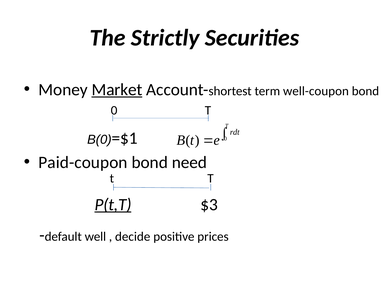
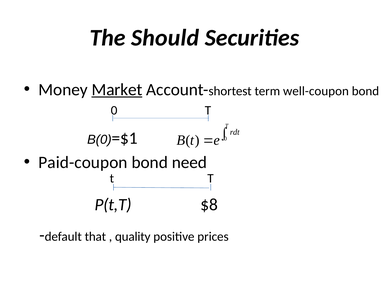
Strictly: Strictly -> Should (165, 38)
P(t,T underline: present -> none (113, 204)
$3: $3 -> $8 (209, 204)
well: well -> that (95, 236)
decide: decide -> quality (133, 236)
